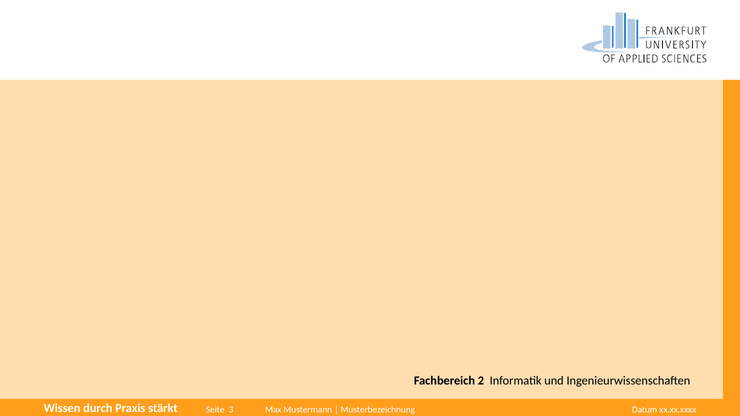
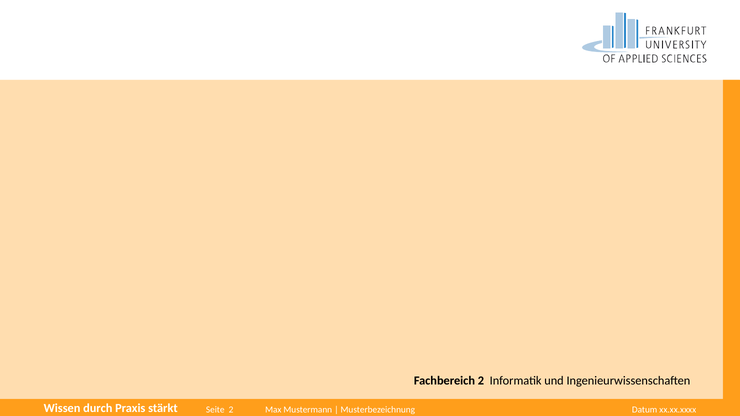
Seite 3: 3 -> 2 (231, 410)
